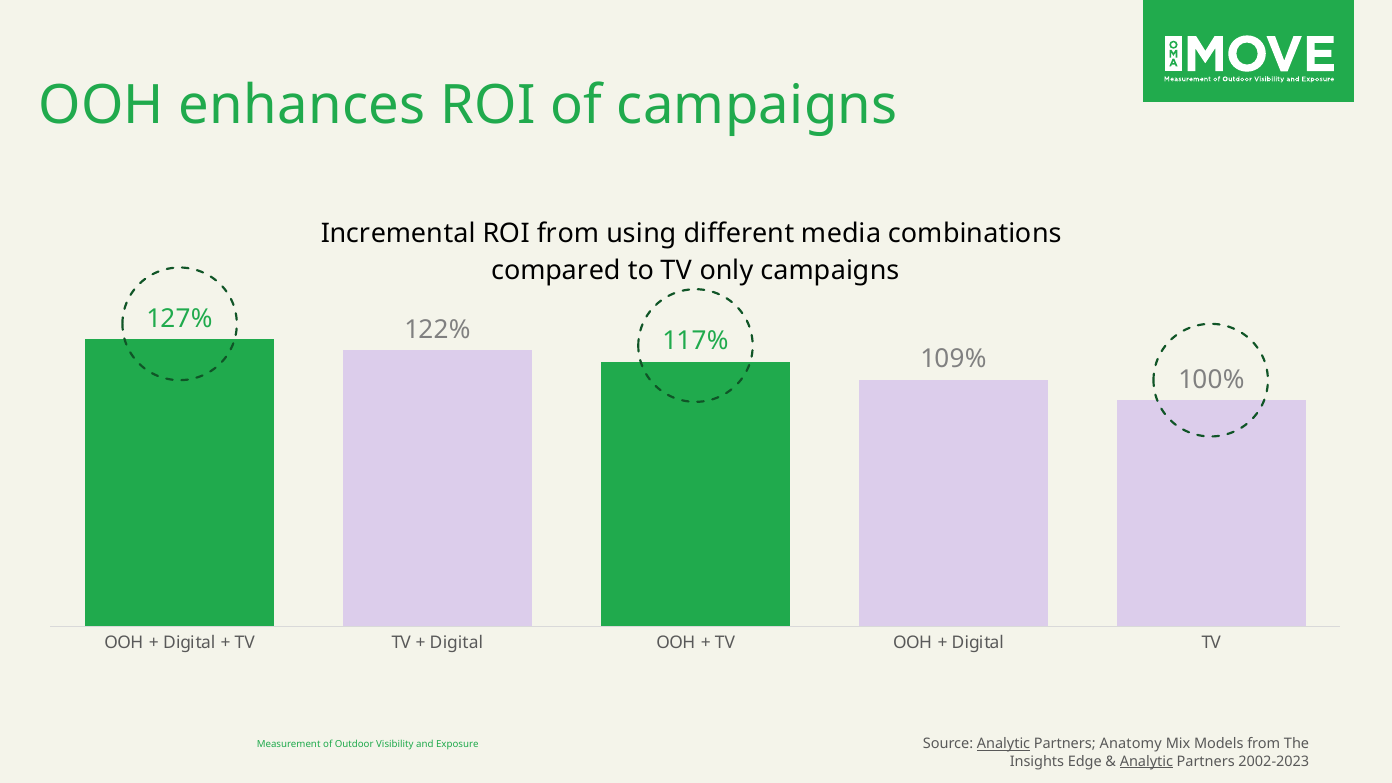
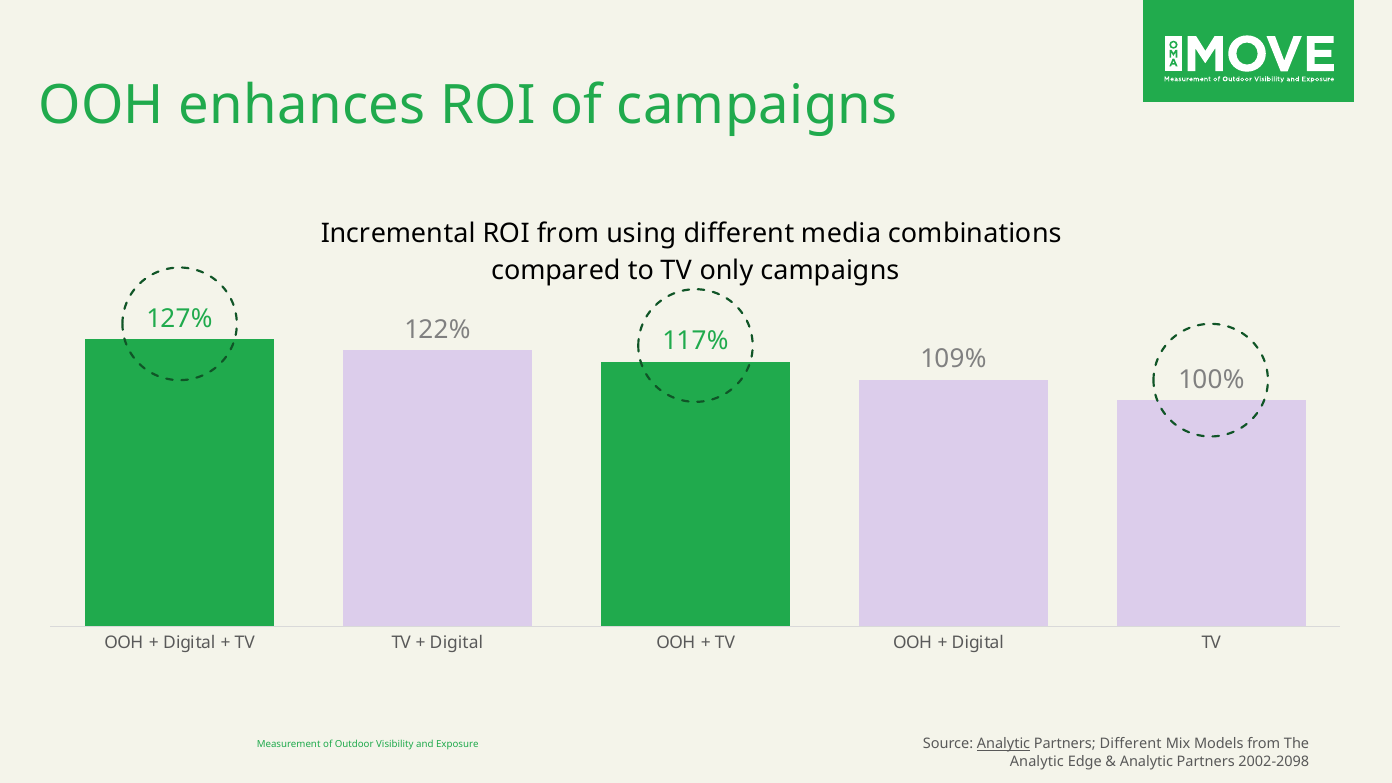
Partners Anatomy: Anatomy -> Different (1131, 744)
Insights: Insights -> Analytic (1037, 761)
Analytic underline: present -> none (1146, 761)
2002-2023: 2002-2023 -> 2002-2098 (1274, 761)
